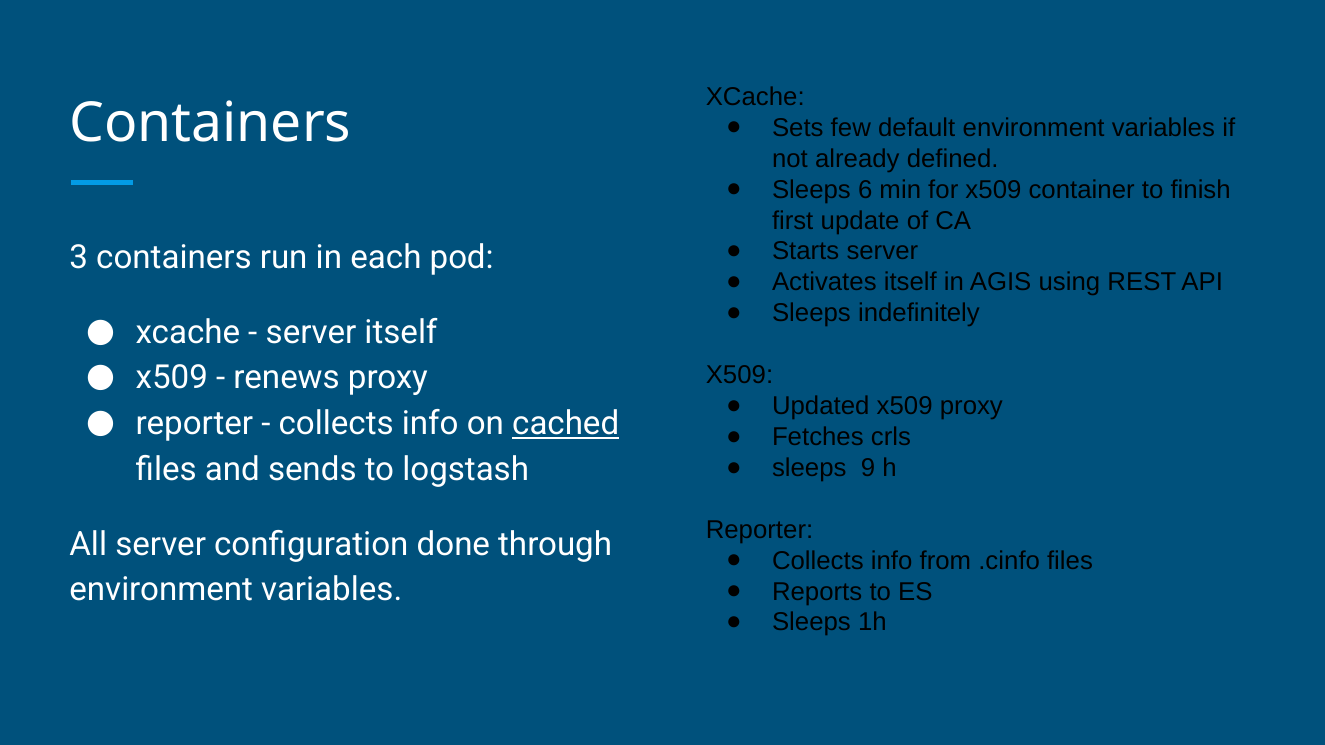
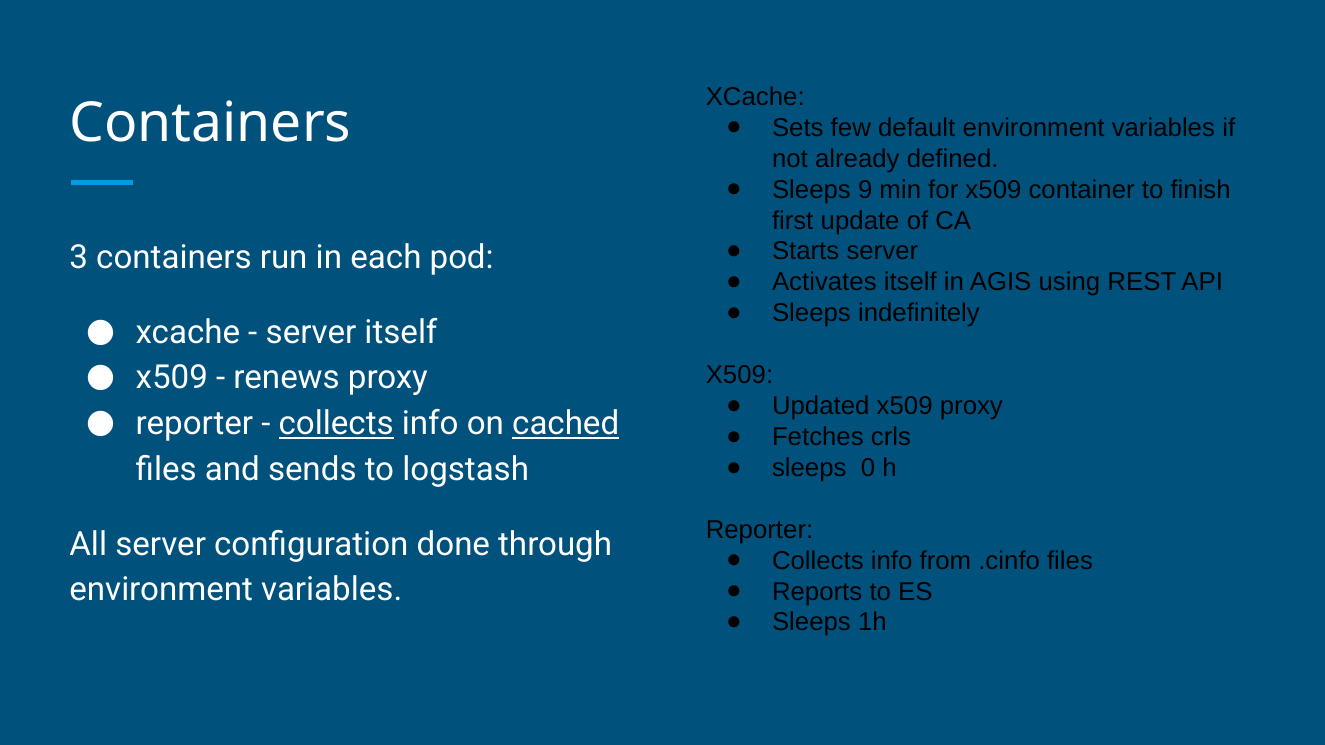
6: 6 -> 9 (865, 190)
collects underline: none -> present (336, 424)
9: 9 -> 0 (868, 468)
